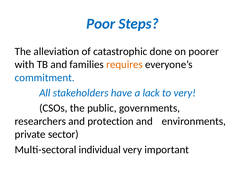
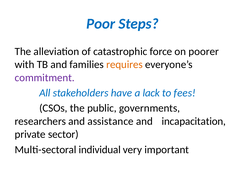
done: done -> force (161, 51)
commitment colour: blue -> purple (45, 78)
to very: very -> fees (185, 93)
protection: protection -> assistance (111, 121)
environments: environments -> incapacitation (194, 121)
